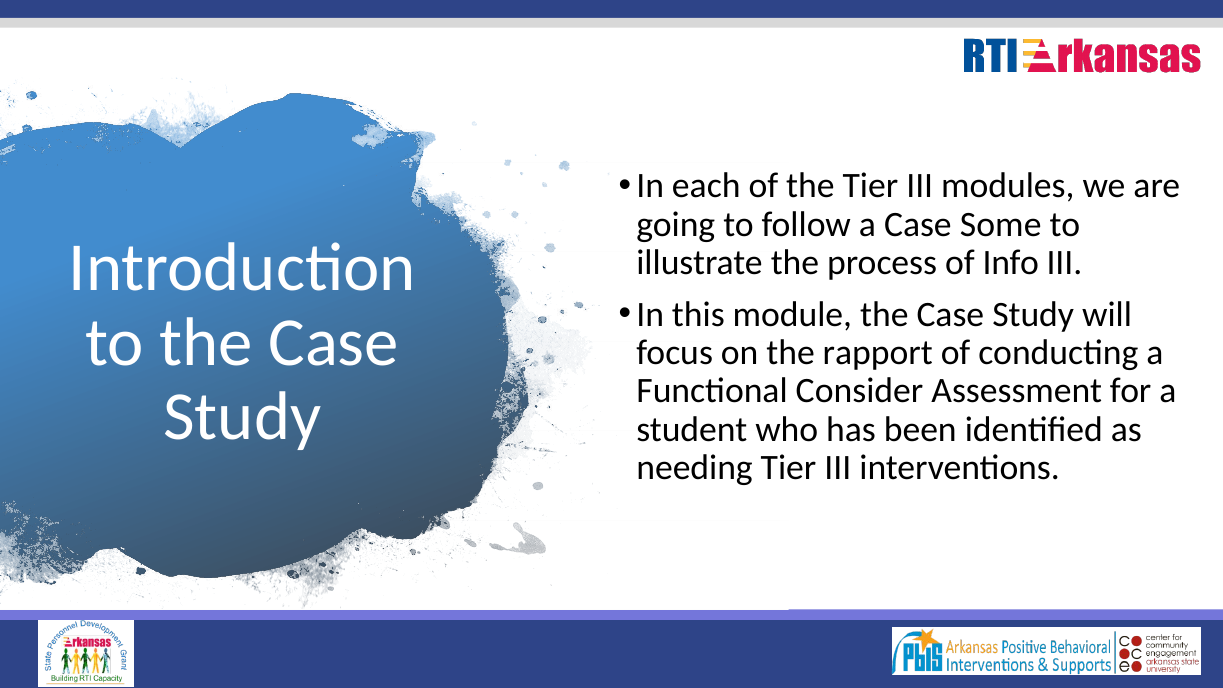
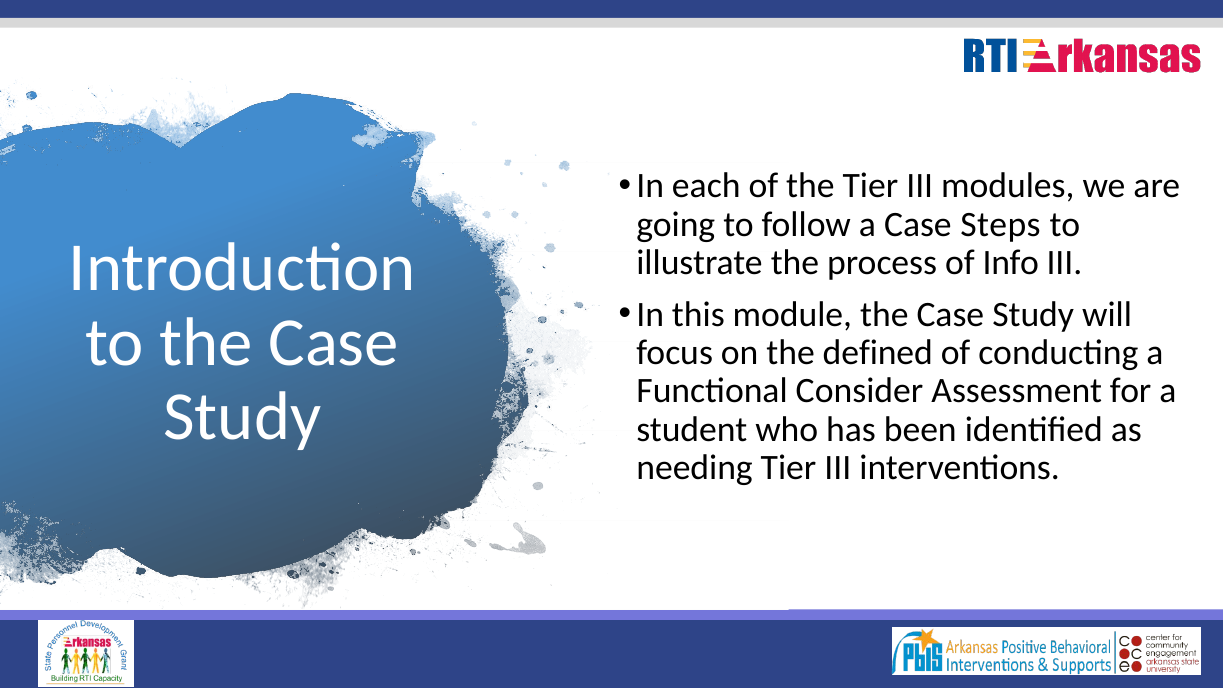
Some: Some -> Steps (1001, 225)
rapport: rapport -> defined (878, 353)
